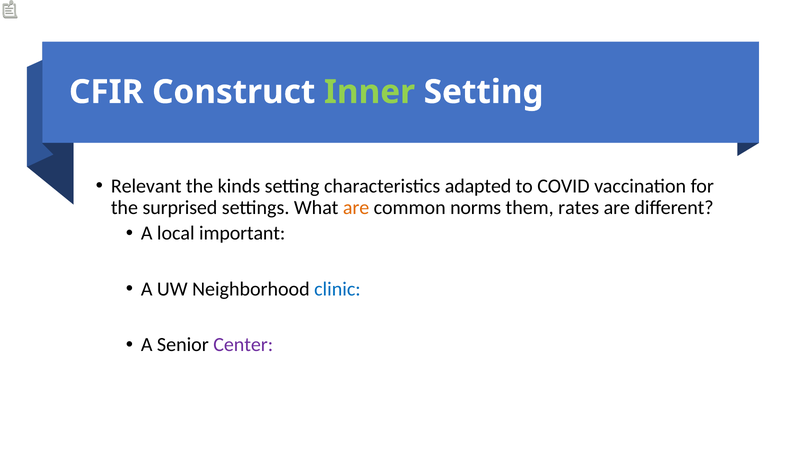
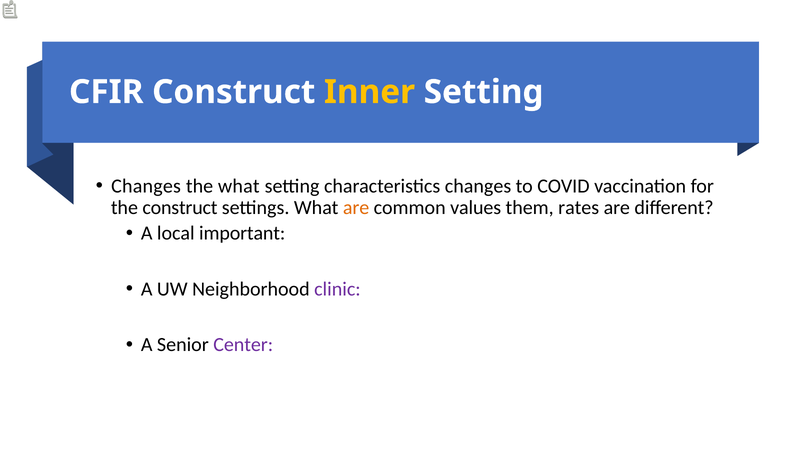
Inner colour: light green -> yellow (370, 92)
Relevant: Relevant -> Changes (146, 186)
the kinds: kinds -> what (239, 186)
characteristics adapted: adapted -> changes (478, 186)
the surprised: surprised -> construct (180, 208)
norms: norms -> values (476, 208)
clinic colour: blue -> purple (337, 289)
